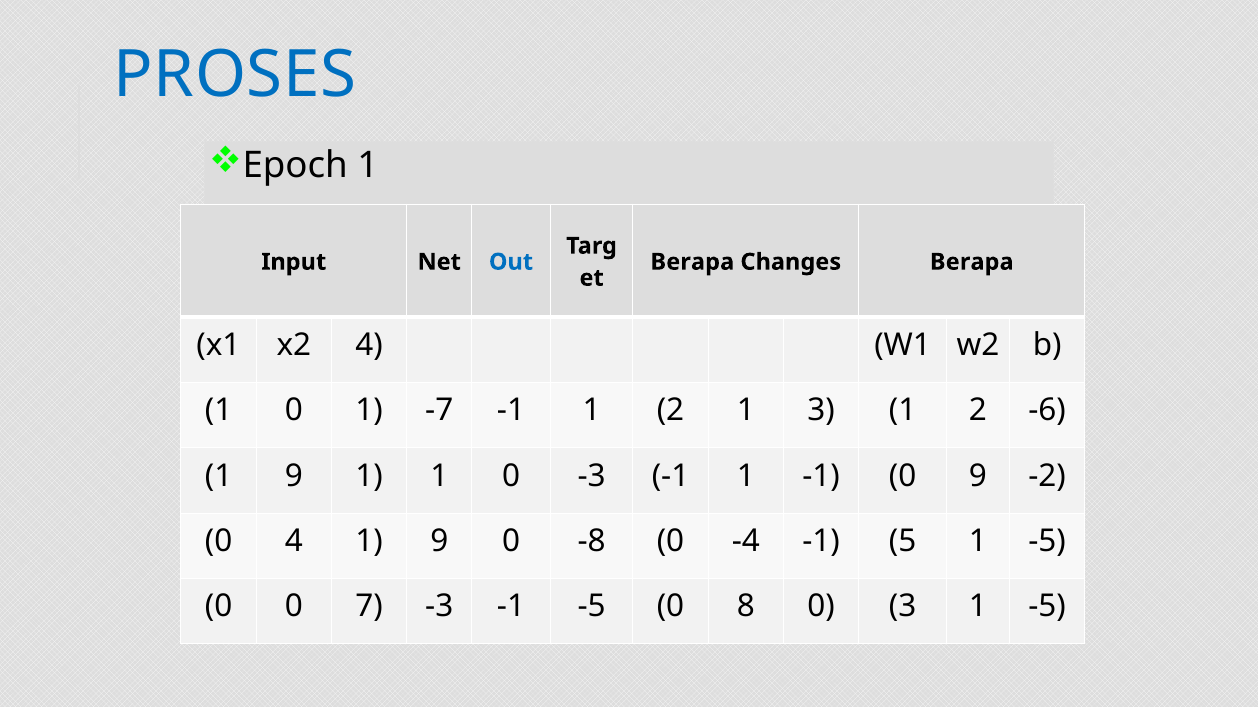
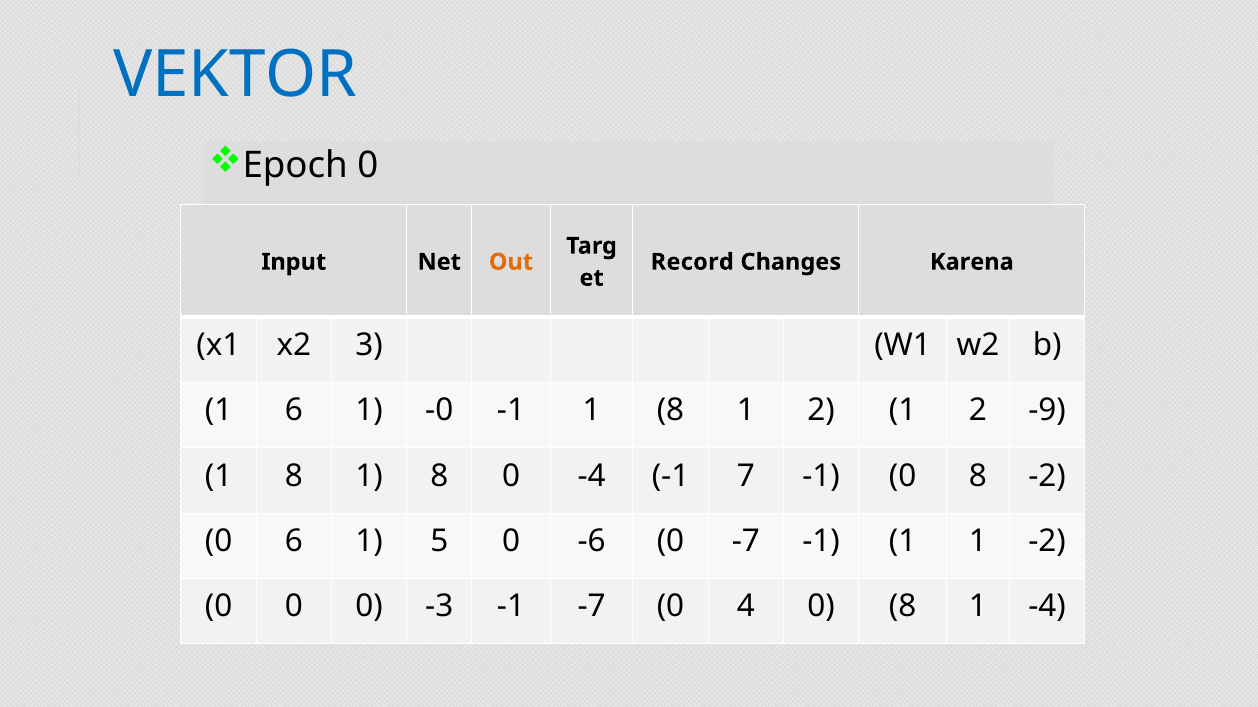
PROSES: PROSES -> VEKTOR (235, 75)
Epoch 1: 1 -> 0 (368, 166)
Out colour: blue -> orange (511, 262)
Berapa: Berapa -> Record (692, 262)
Changes Berapa: Berapa -> Karena (972, 262)
x2 4: 4 -> 3 (369, 345)
0: 0 -> 6 (294, 411)
-7: -7 -> -0 (439, 411)
-1 1 2: 2 -> 8 (671, 411)
3: 3 -> 2 (821, 411)
-6: -6 -> -9 (1047, 411)
9: 9 -> 8 (294, 476)
1: 1 -> 8 (439, 476)
0 -3: -3 -> -4 (592, 476)
1: 1 -> 7 (746, 476)
-1 0 9: 9 -> 8 (978, 476)
0 4: 4 -> 6 (294, 542)
9: 9 -> 5 (439, 542)
-8: -8 -> -6 (592, 542)
0 -4: -4 -> -7 (746, 542)
5: 5 -> 1 (903, 542)
-5: -5 -> -2 (1047, 542)
0 0 7: 7 -> 0 (369, 607)
-1 -5: -5 -> -7 (592, 607)
8: 8 -> 4 (746, 607)
3: 3 -> 8 (903, 607)
-5: -5 -> -4 (1047, 607)
